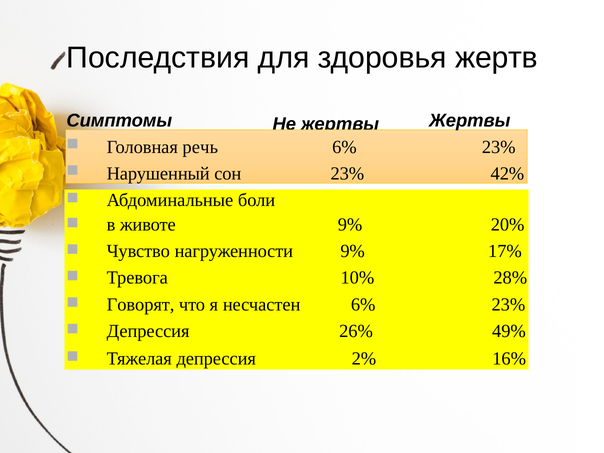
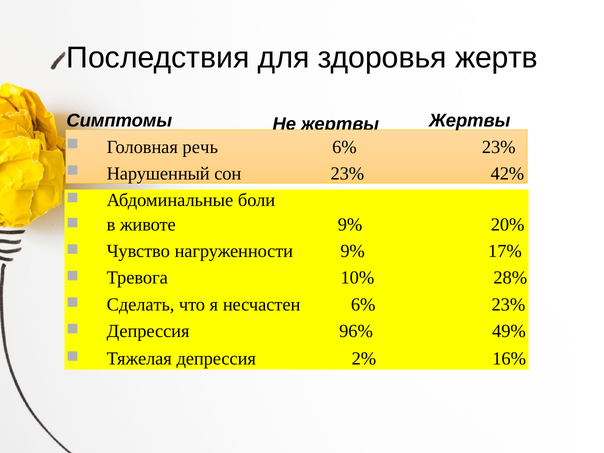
Говорят: Говорят -> Сделать (141, 304)
26%: 26% -> 96% (356, 331)
